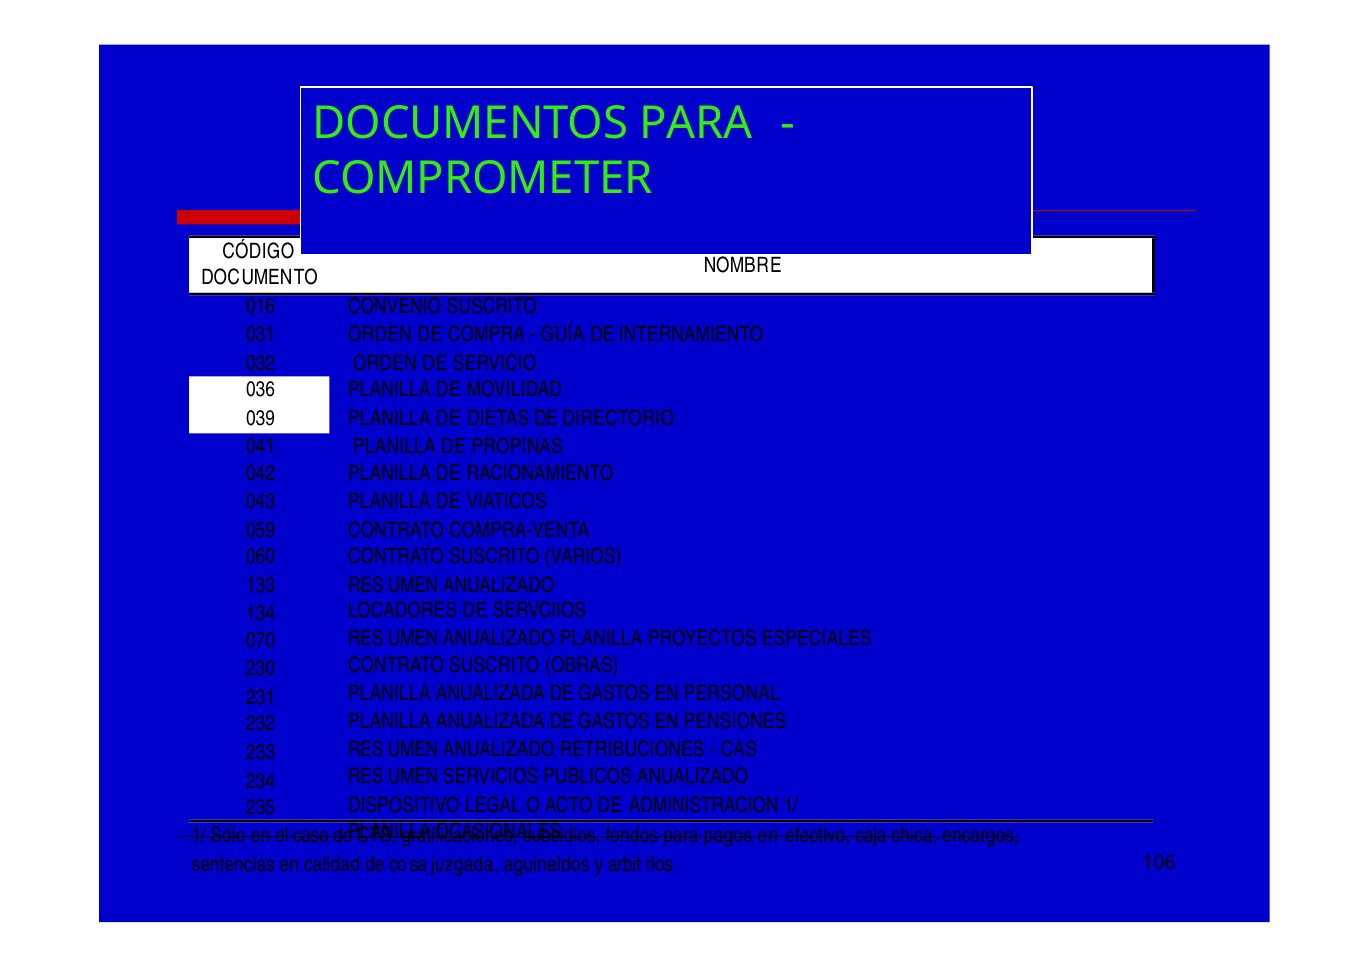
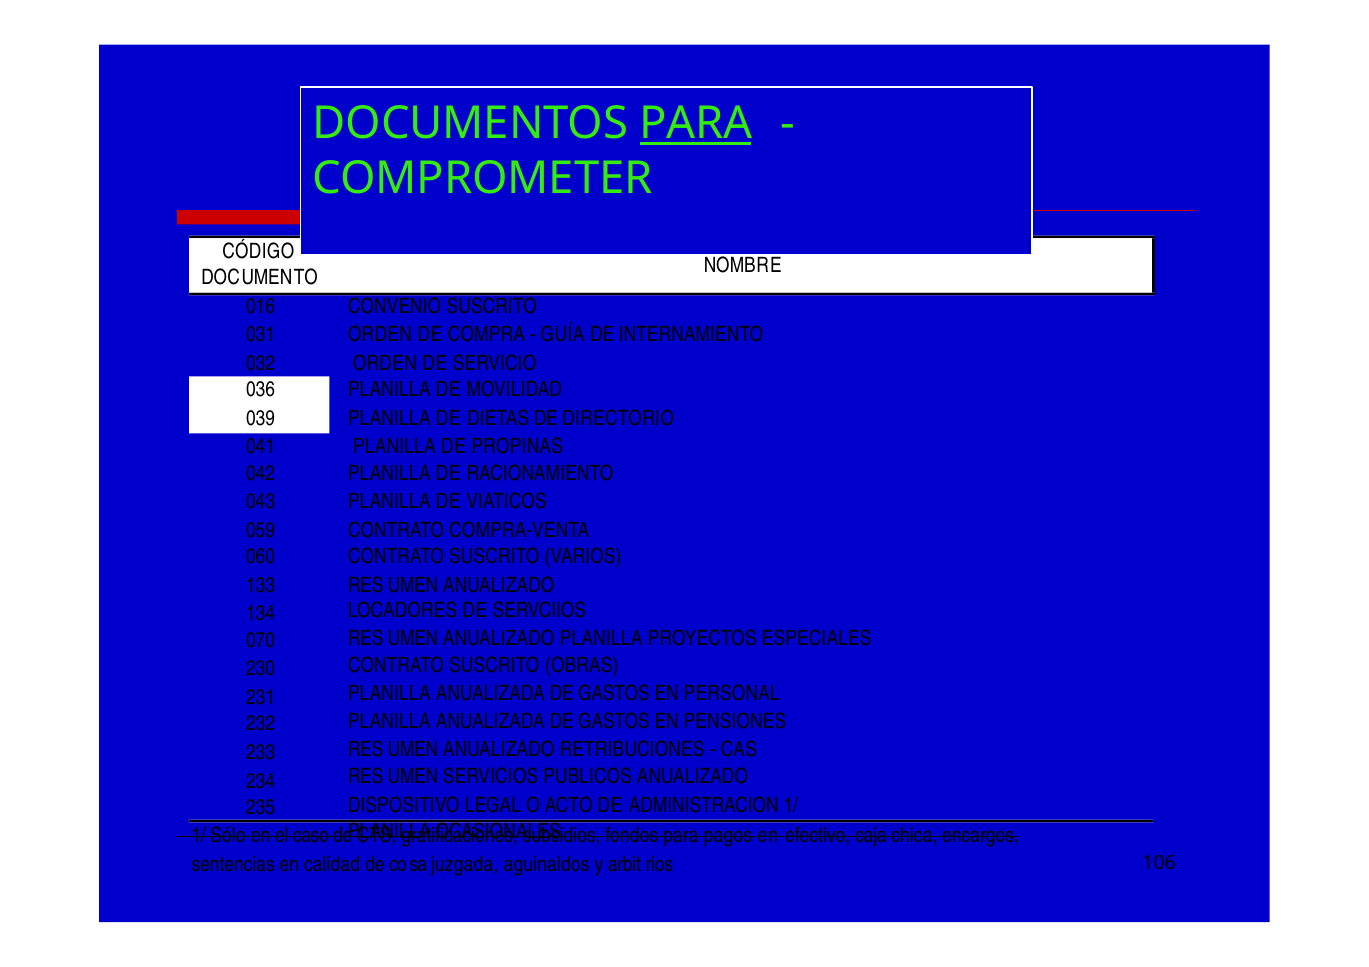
PARA underline: none -> present (696, 124)
